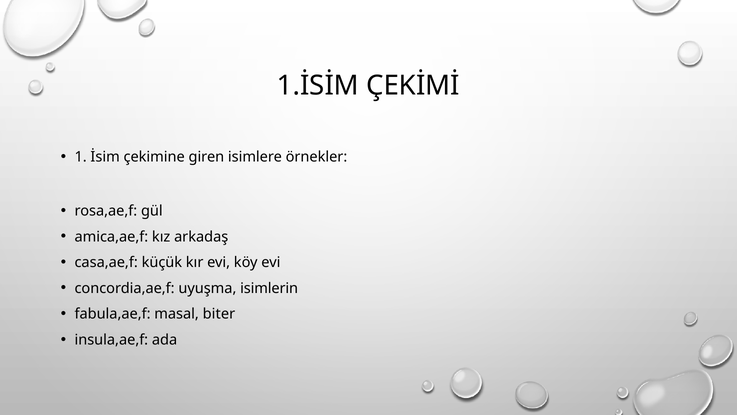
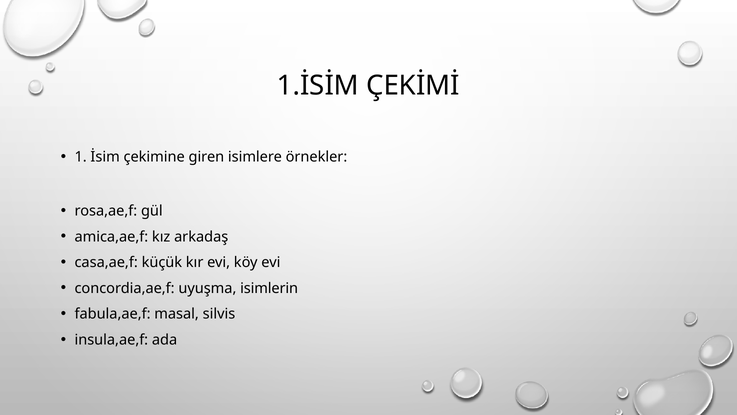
biter: biter -> silvis (219, 314)
